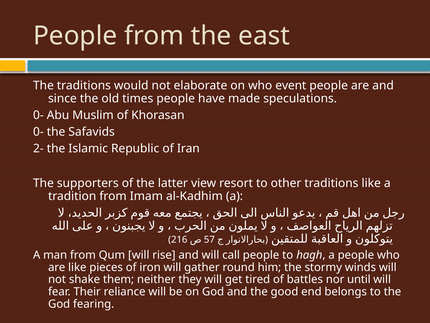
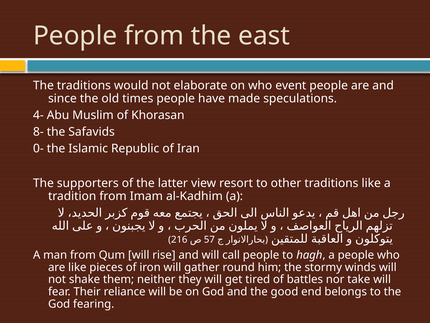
0-: 0- -> 4- (38, 115)
0-: 0- -> 8- (38, 132)
2-: 2- -> 0- (38, 148)
until: until -> take (359, 279)
